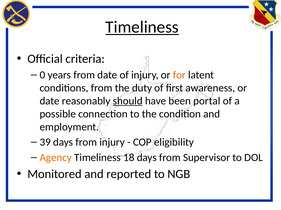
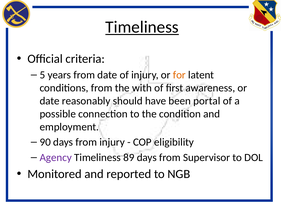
0: 0 -> 5 (42, 75)
duty: duty -> with (142, 88)
should underline: present -> none (128, 101)
39: 39 -> 90 (45, 143)
Agency colour: orange -> purple (56, 158)
18: 18 -> 89 (129, 158)
